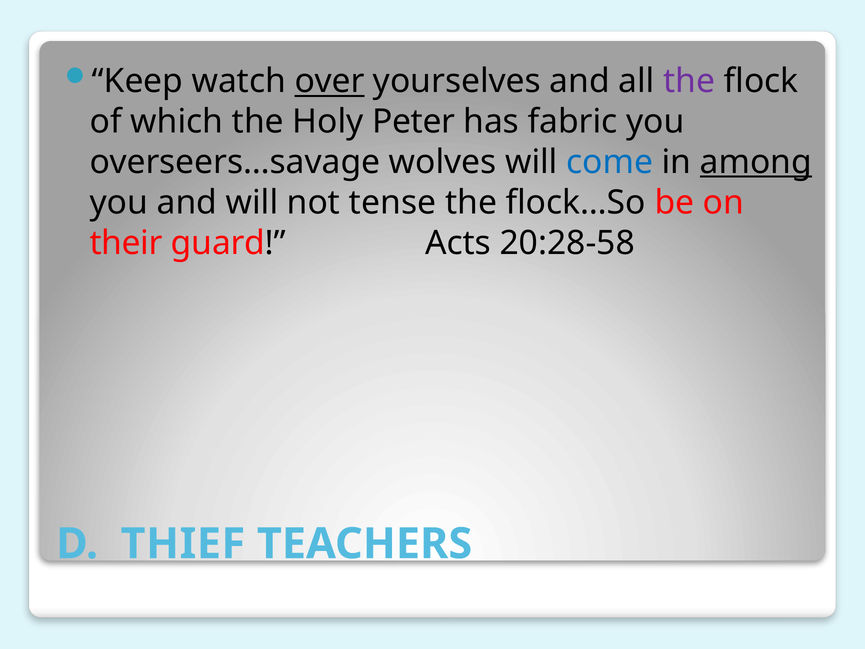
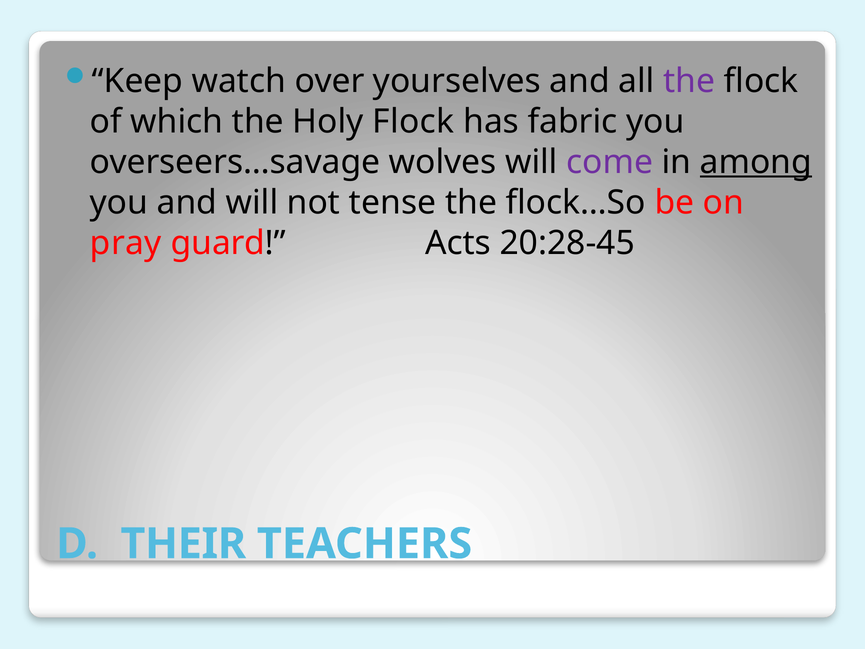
over underline: present -> none (330, 81)
Holy Peter: Peter -> Flock (413, 122)
come colour: blue -> purple (610, 162)
their: their -> pray (126, 243)
20:28-58: 20:28-58 -> 20:28-45 (567, 243)
THIEF: THIEF -> THEIR (183, 544)
